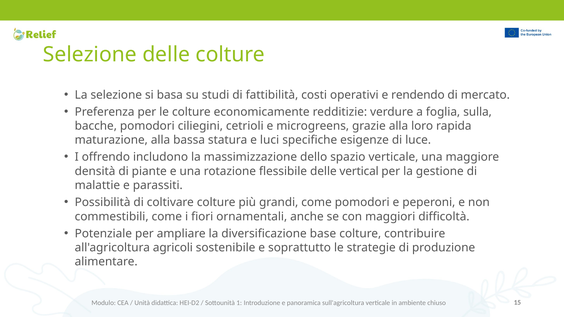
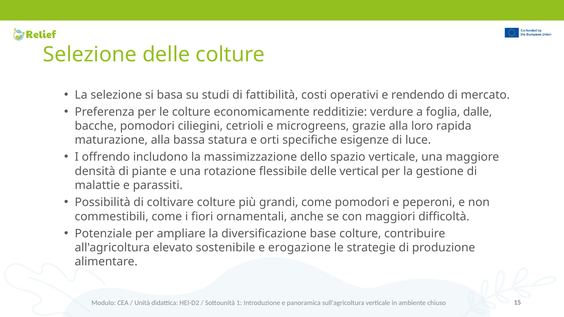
sulla: sulla -> dalle (478, 112)
luci: luci -> orti (270, 140)
agricoli: agricoli -> elevato (173, 248)
soprattutto: soprattutto -> erogazione (299, 248)
